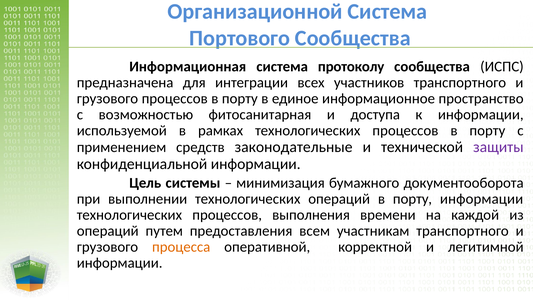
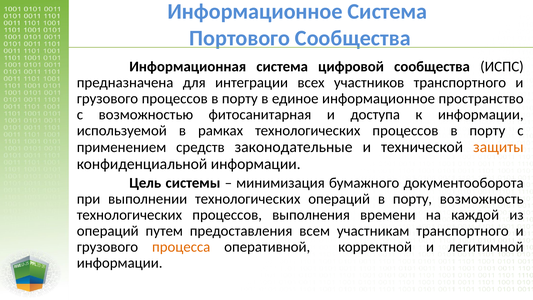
Организационной: Организационной -> Информационное (255, 11)
протоколу: протоколу -> цифровой (351, 67)
защиты colour: purple -> orange (498, 147)
порту информации: информации -> возможность (482, 199)
